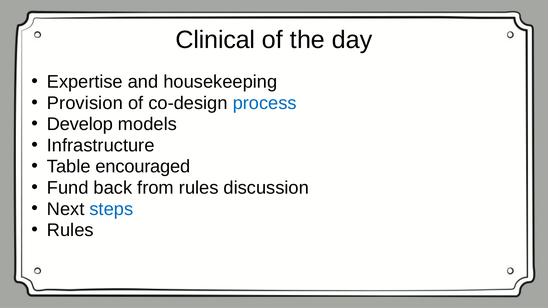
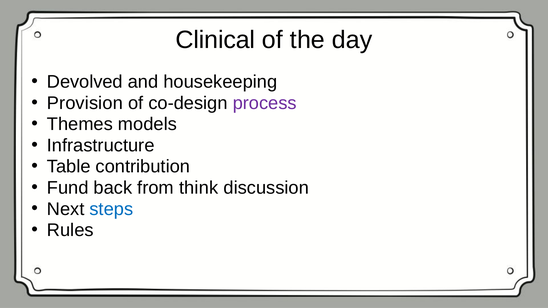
Expertise: Expertise -> Devolved (85, 82)
process colour: blue -> purple (265, 103)
Develop: Develop -> Themes (80, 124)
encouraged: encouraged -> contribution (143, 167)
from rules: rules -> think (199, 188)
